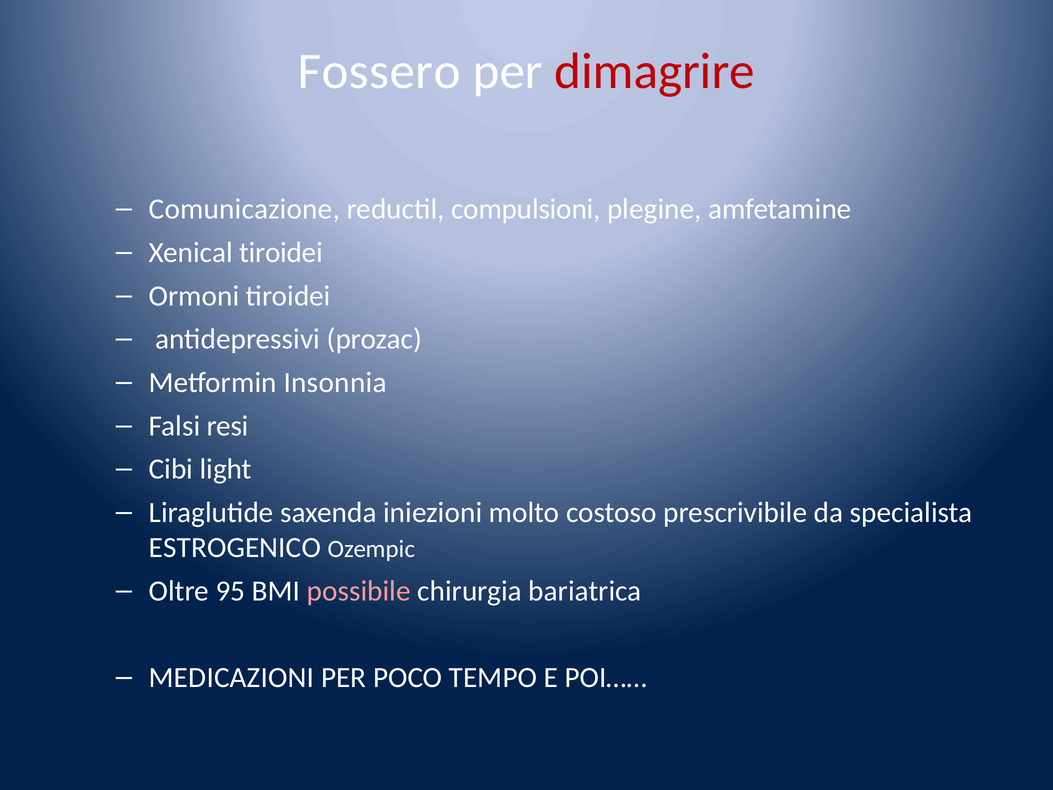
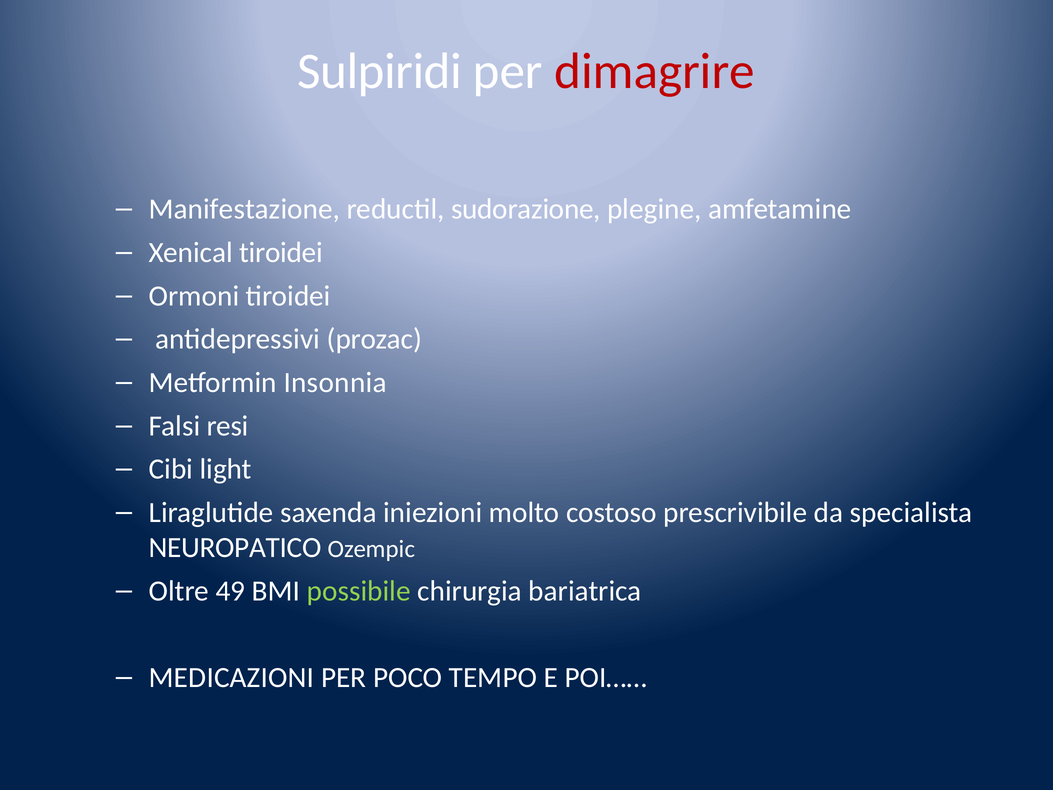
Fossero: Fossero -> Sulpiridi (380, 71)
Comunicazione: Comunicazione -> Manifestazione (244, 209)
compulsioni: compulsioni -> sudorazione (526, 209)
ESTROGENICO: ESTROGENICO -> NEUROPATICO (235, 548)
95: 95 -> 49 (230, 591)
possibile colour: pink -> light green (359, 591)
